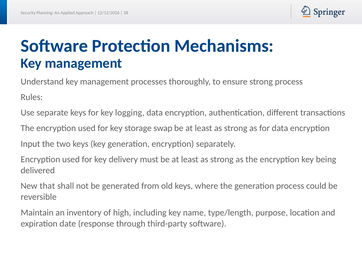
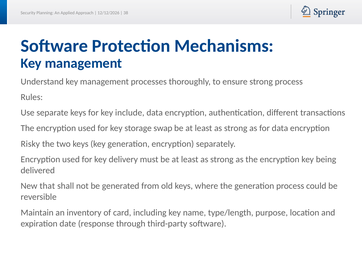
logging: logging -> include (130, 113)
Input: Input -> Risky (30, 144)
high: high -> card (122, 213)
